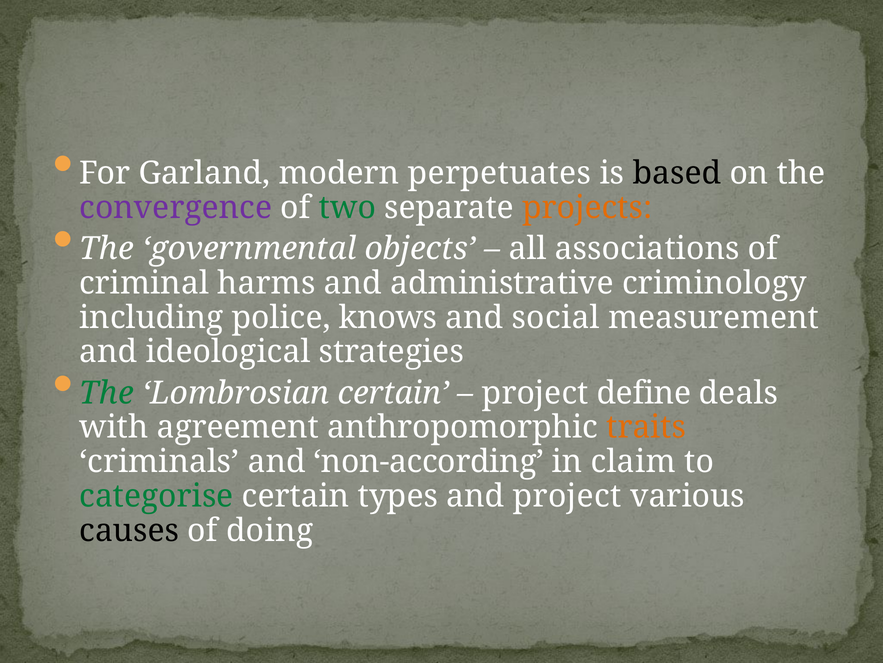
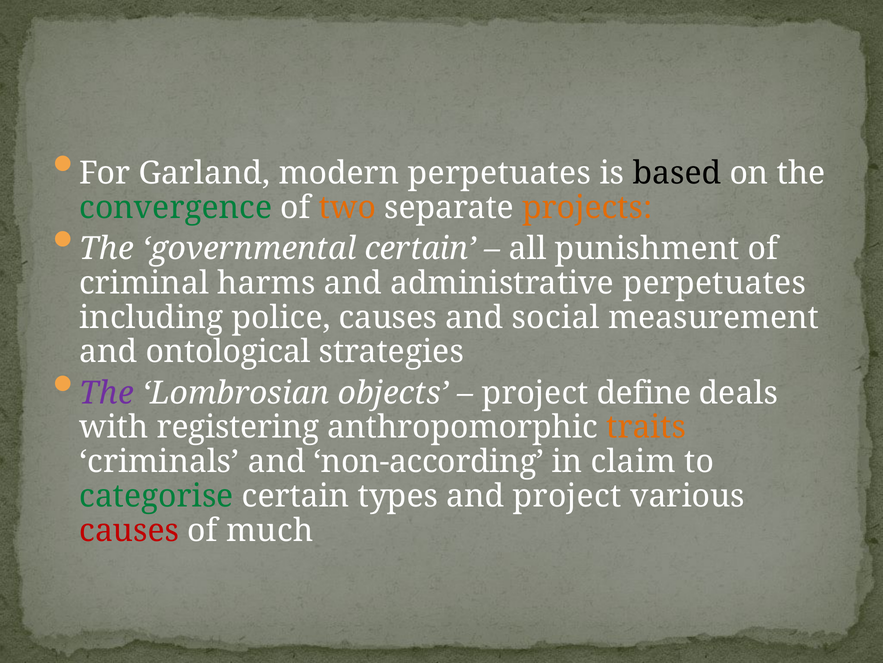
convergence colour: purple -> green (176, 207)
two colour: green -> orange (347, 207)
governmental objects: objects -> certain (420, 248)
associations: associations -> punishment (647, 248)
administrative criminology: criminology -> perpetuates (714, 283)
police knows: knows -> causes (388, 317)
ideological: ideological -> ontological (228, 352)
The colour: green -> purple (107, 393)
Lombrosian certain: certain -> objects (393, 393)
agreement: agreement -> registering (238, 427)
causes colour: black -> red (129, 530)
doing: doing -> much (270, 530)
